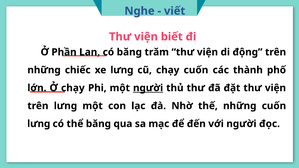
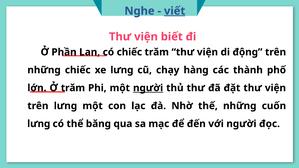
viết underline: none -> present (175, 11)
có băng: băng -> chiếc (129, 52)
chạy cuốn: cuốn -> hàng (196, 70)
chạy: chạy -> trăm (73, 88)
